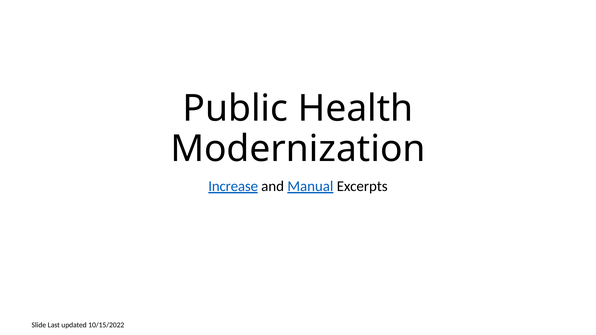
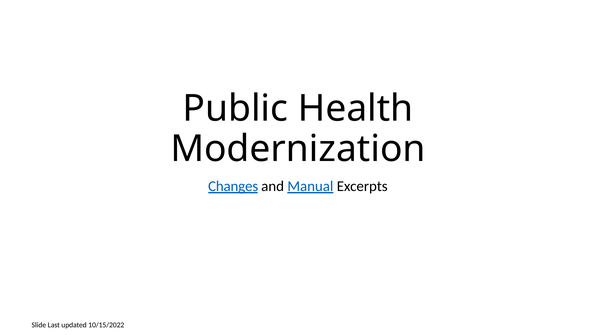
Increase: Increase -> Changes (233, 186)
